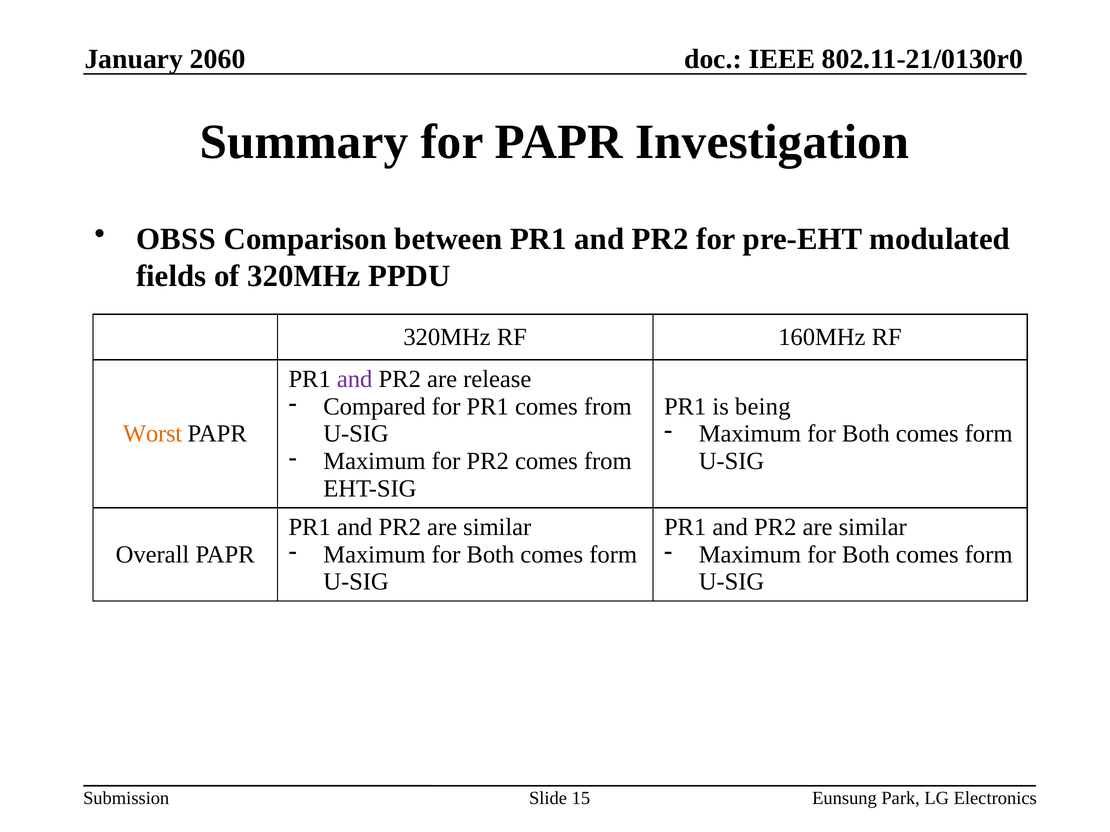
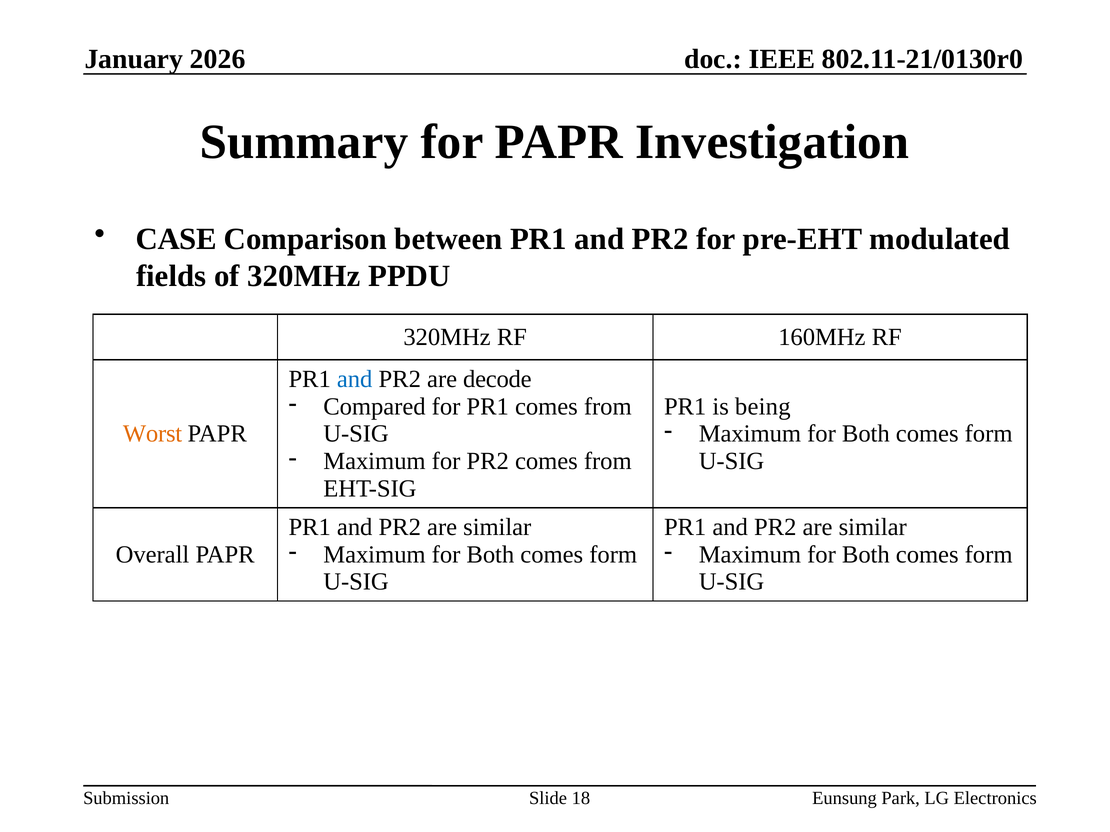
2060: 2060 -> 2026 (218, 59)
OBSS: OBSS -> CASE (176, 239)
and colour: purple -> blue (355, 379)
release: release -> decode (497, 379)
15: 15 -> 18 (581, 798)
